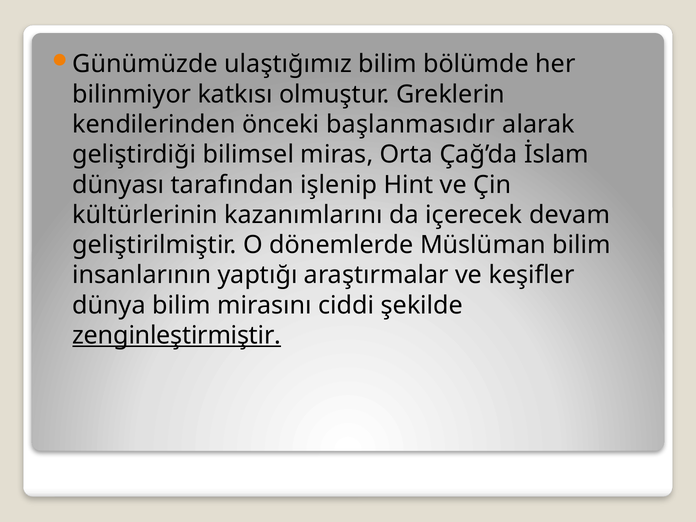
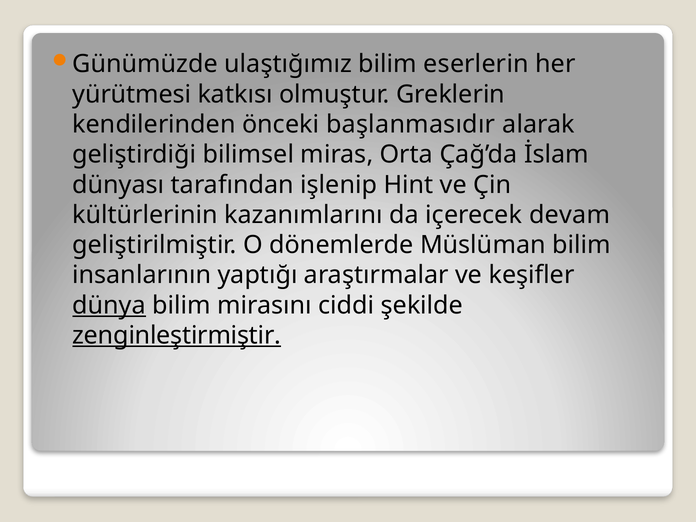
bölümde: bölümde -> eserlerin (476, 64)
bilinmiyor: bilinmiyor -> yürütmesi (132, 94)
dünya underline: none -> present (109, 305)
